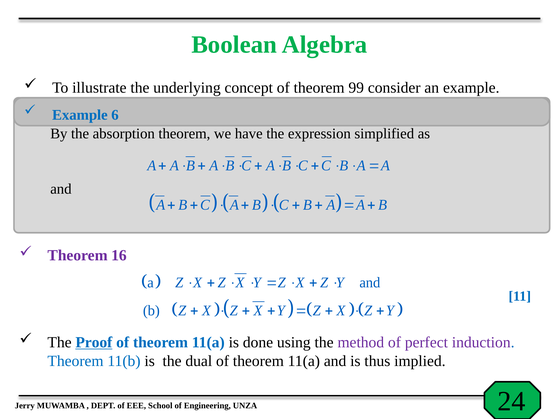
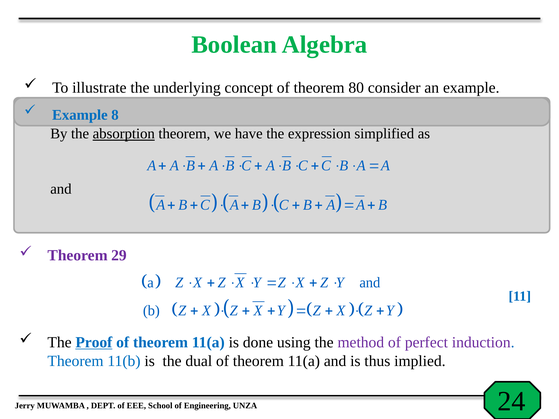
99: 99 -> 80 (356, 88)
6: 6 -> 8 (115, 115)
absorption underline: none -> present (124, 134)
16: 16 -> 29 (119, 255)
